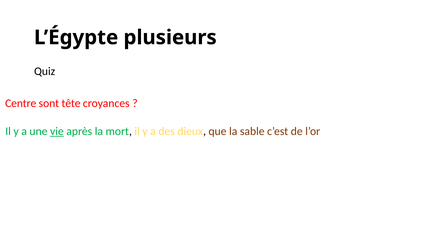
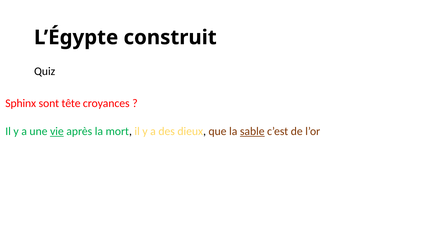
plusieurs: plusieurs -> construit (170, 37)
Centre: Centre -> Sphinx (21, 103)
sable underline: none -> present (252, 131)
